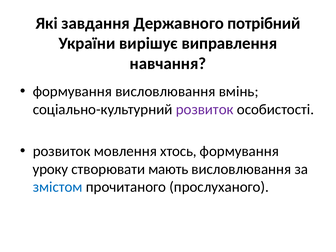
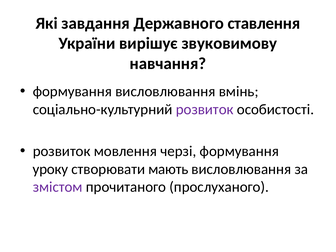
потрібний: потрібний -> ставлення (264, 23)
виправлення: виправлення -> звуковимову (229, 43)
хтось: хтось -> черзі (178, 151)
змістом colour: blue -> purple (58, 187)
